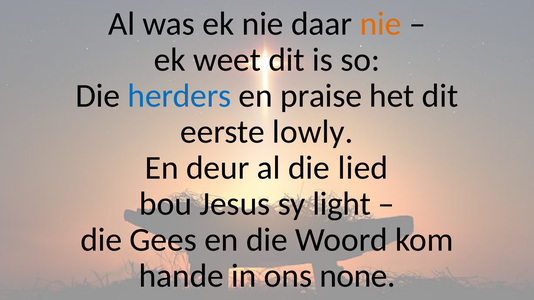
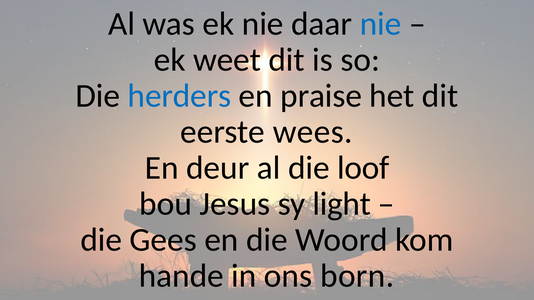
nie colour: orange -> blue (381, 24)
lowly: lowly -> wees (313, 132)
lied: lied -> loof (363, 168)
none: none -> born (357, 276)
